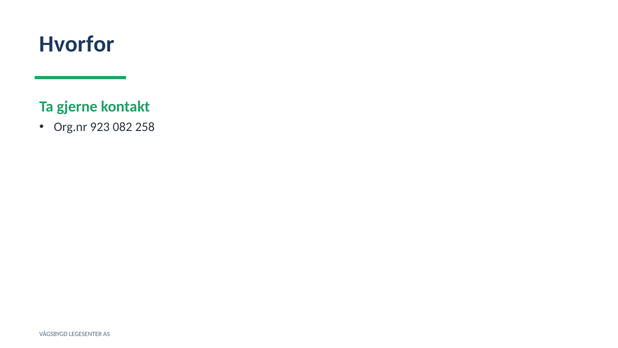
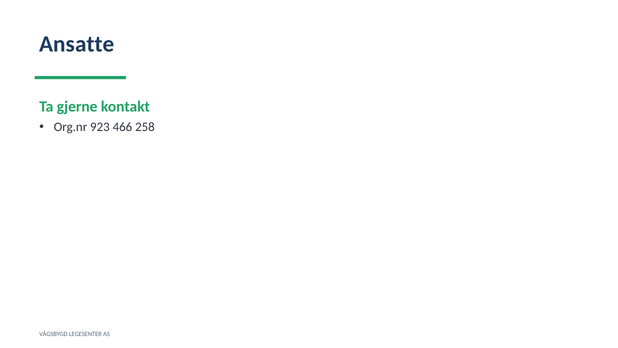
Hvorfor: Hvorfor -> Ansatte (77, 44)
082: 082 -> 466 (122, 127)
